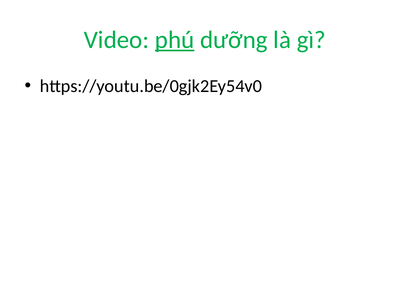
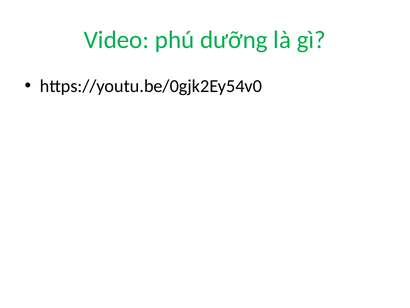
phú underline: present -> none (175, 40)
